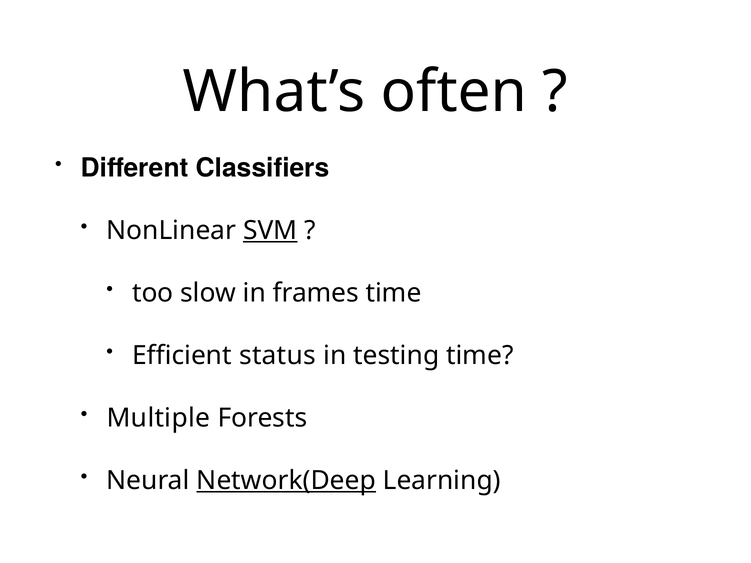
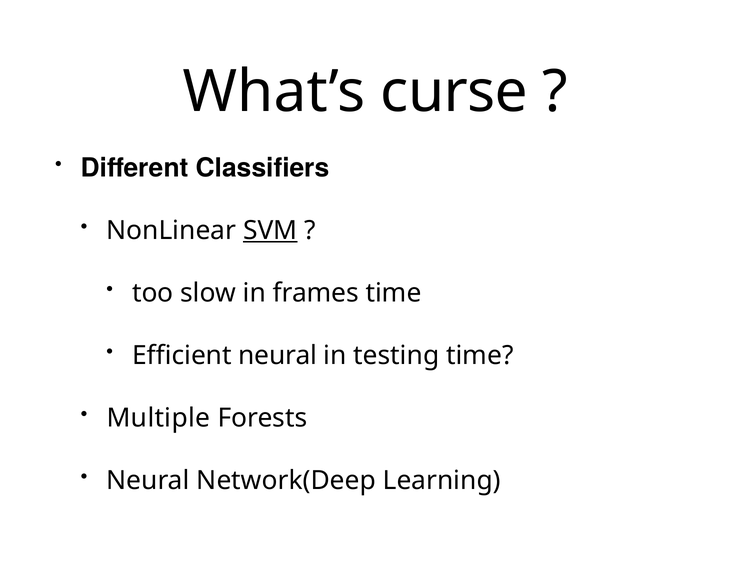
often: often -> curse (454, 92)
Efficient status: status -> neural (278, 356)
Network(Deep underline: present -> none (286, 481)
